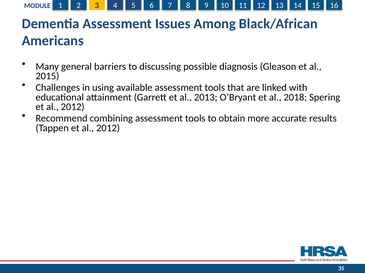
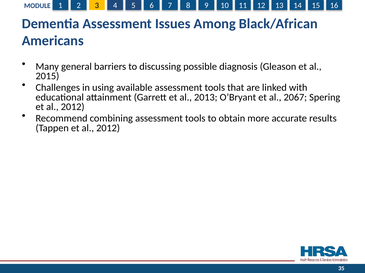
2018: 2018 -> 2067 (295, 97)
